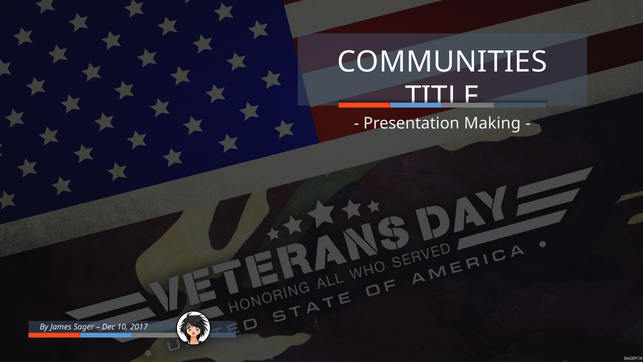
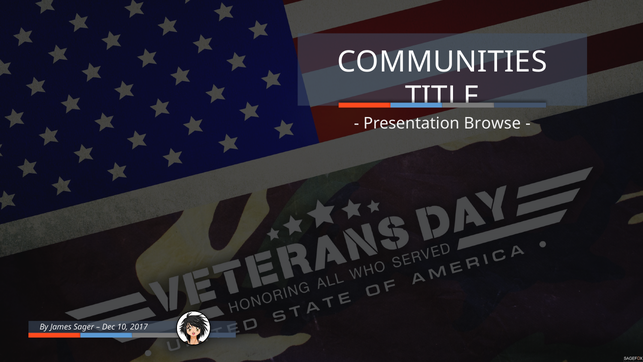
Making: Making -> Browse (492, 123)
